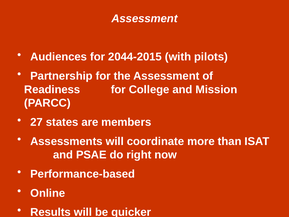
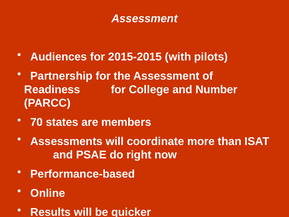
2044-2015: 2044-2015 -> 2015-2015 (135, 57)
Mission: Mission -> Number (216, 89)
27: 27 -> 70 (37, 122)
